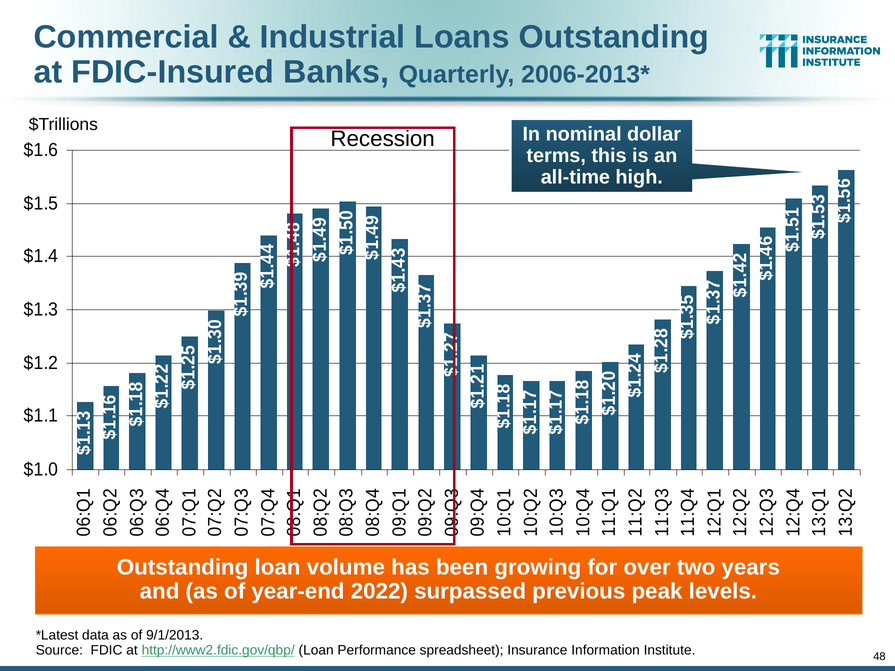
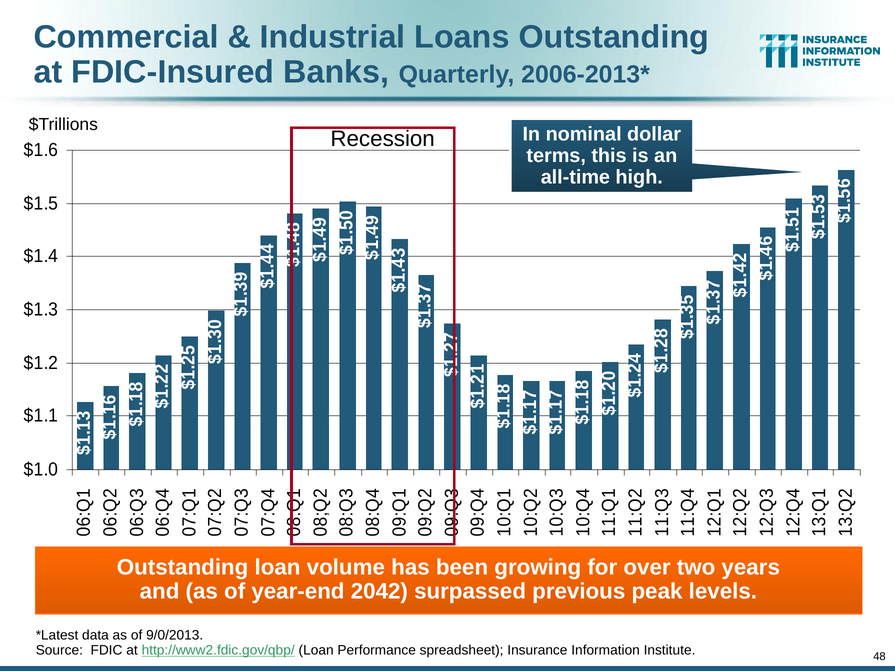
2022: 2022 -> 2042 (379, 592)
9/1/2013: 9/1/2013 -> 9/0/2013 (175, 636)
